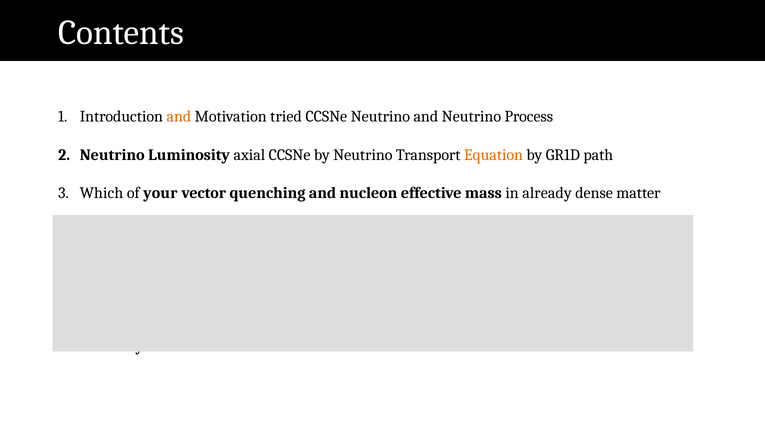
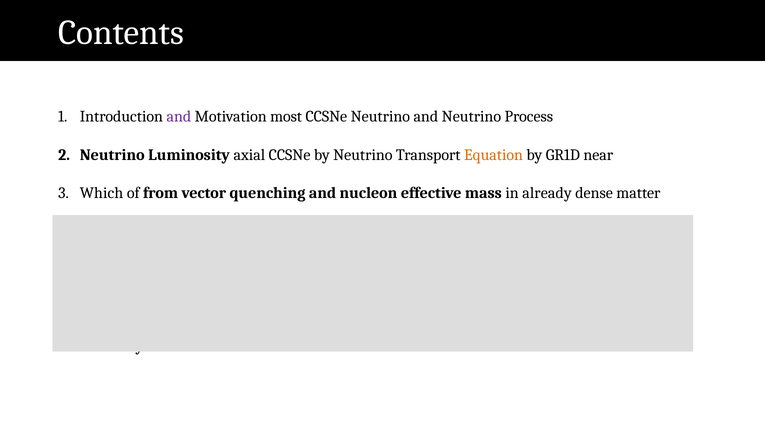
and colour: orange -> purple (179, 117)
tried: tried -> most (286, 117)
path: path -> near (598, 155)
your: your -> from (161, 193)
